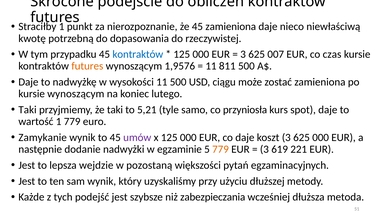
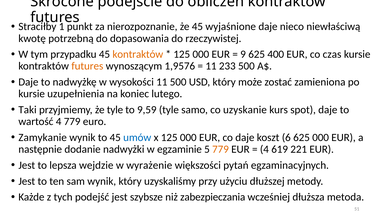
45 zamieniona: zamieniona -> wyjaśnione (231, 27)
kontraktów colour: blue -> orange (138, 54)
3: 3 -> 9 (243, 54)
007: 007 -> 400 (276, 54)
811: 811 -> 233 (227, 66)
USD ciągu: ciągu -> który (224, 82)
kursie wynoszącym: wynoszącym -> uzupełnienia (76, 94)
że taki: taki -> tyle (115, 110)
5,21: 5,21 -> 9,59 (147, 110)
przyniosła: przyniosła -> uzyskanie (245, 110)
wartość 1: 1 -> 4 (59, 122)
umów colour: purple -> blue (137, 137)
koszt 3: 3 -> 6 (286, 137)
3: 3 -> 4 (264, 149)
pozostaną: pozostaną -> wyrażenie (149, 165)
